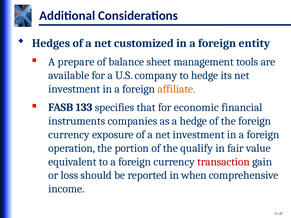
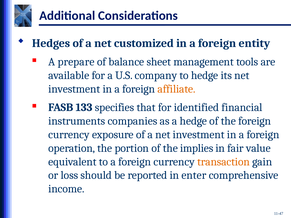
economic: economic -> identified (196, 108)
qualify: qualify -> implies (197, 148)
transaction colour: red -> orange (224, 162)
when: when -> enter (194, 175)
